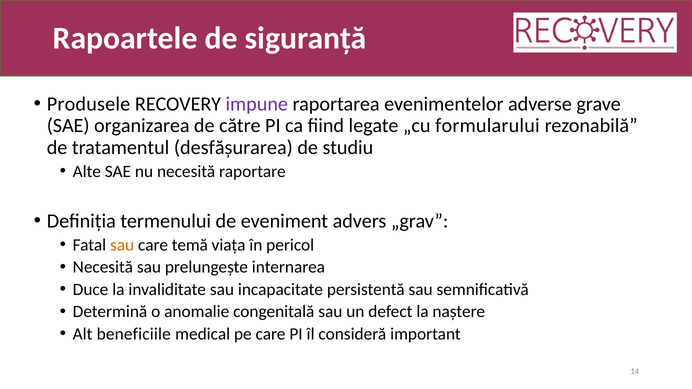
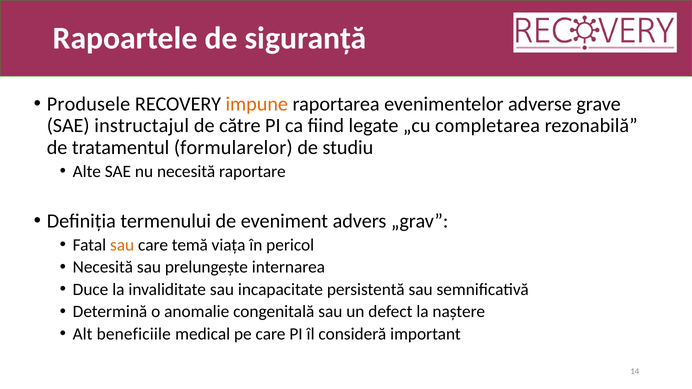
impune colour: purple -> orange (257, 104)
organizarea: organizarea -> instructajul (142, 126)
formularului: formularului -> completarea (488, 126)
desfășurarea: desfășurarea -> formularelor (233, 148)
